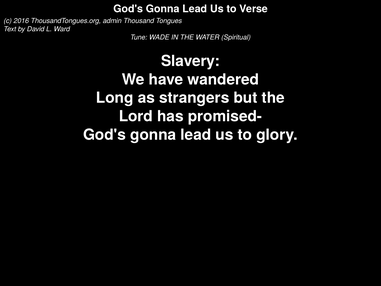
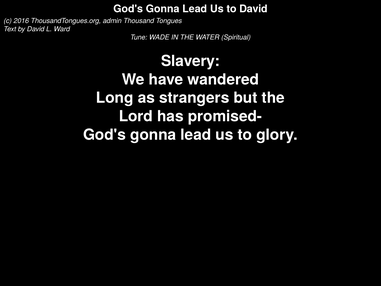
to Verse: Verse -> David (253, 9)
